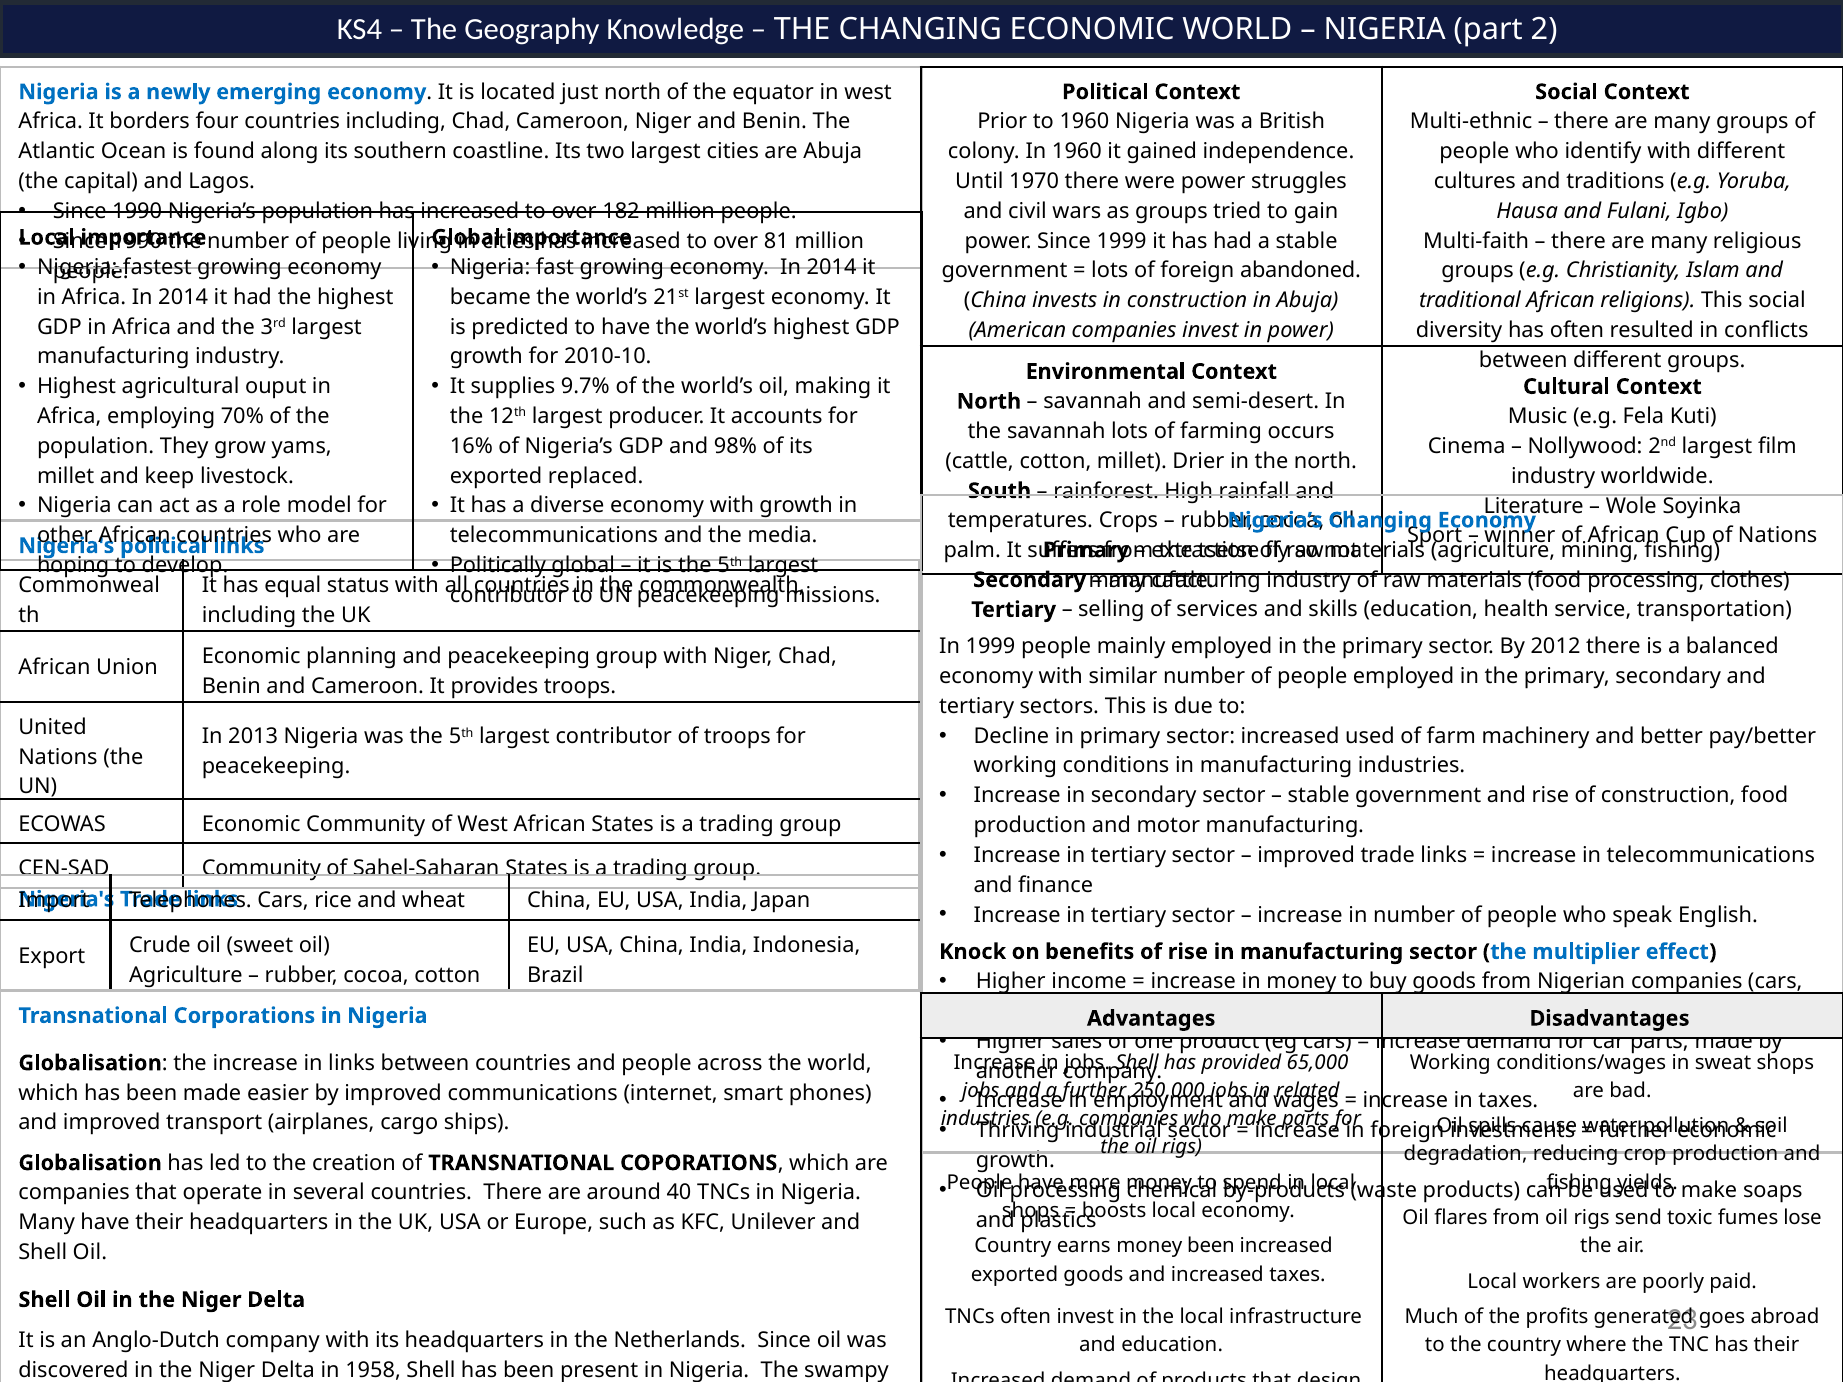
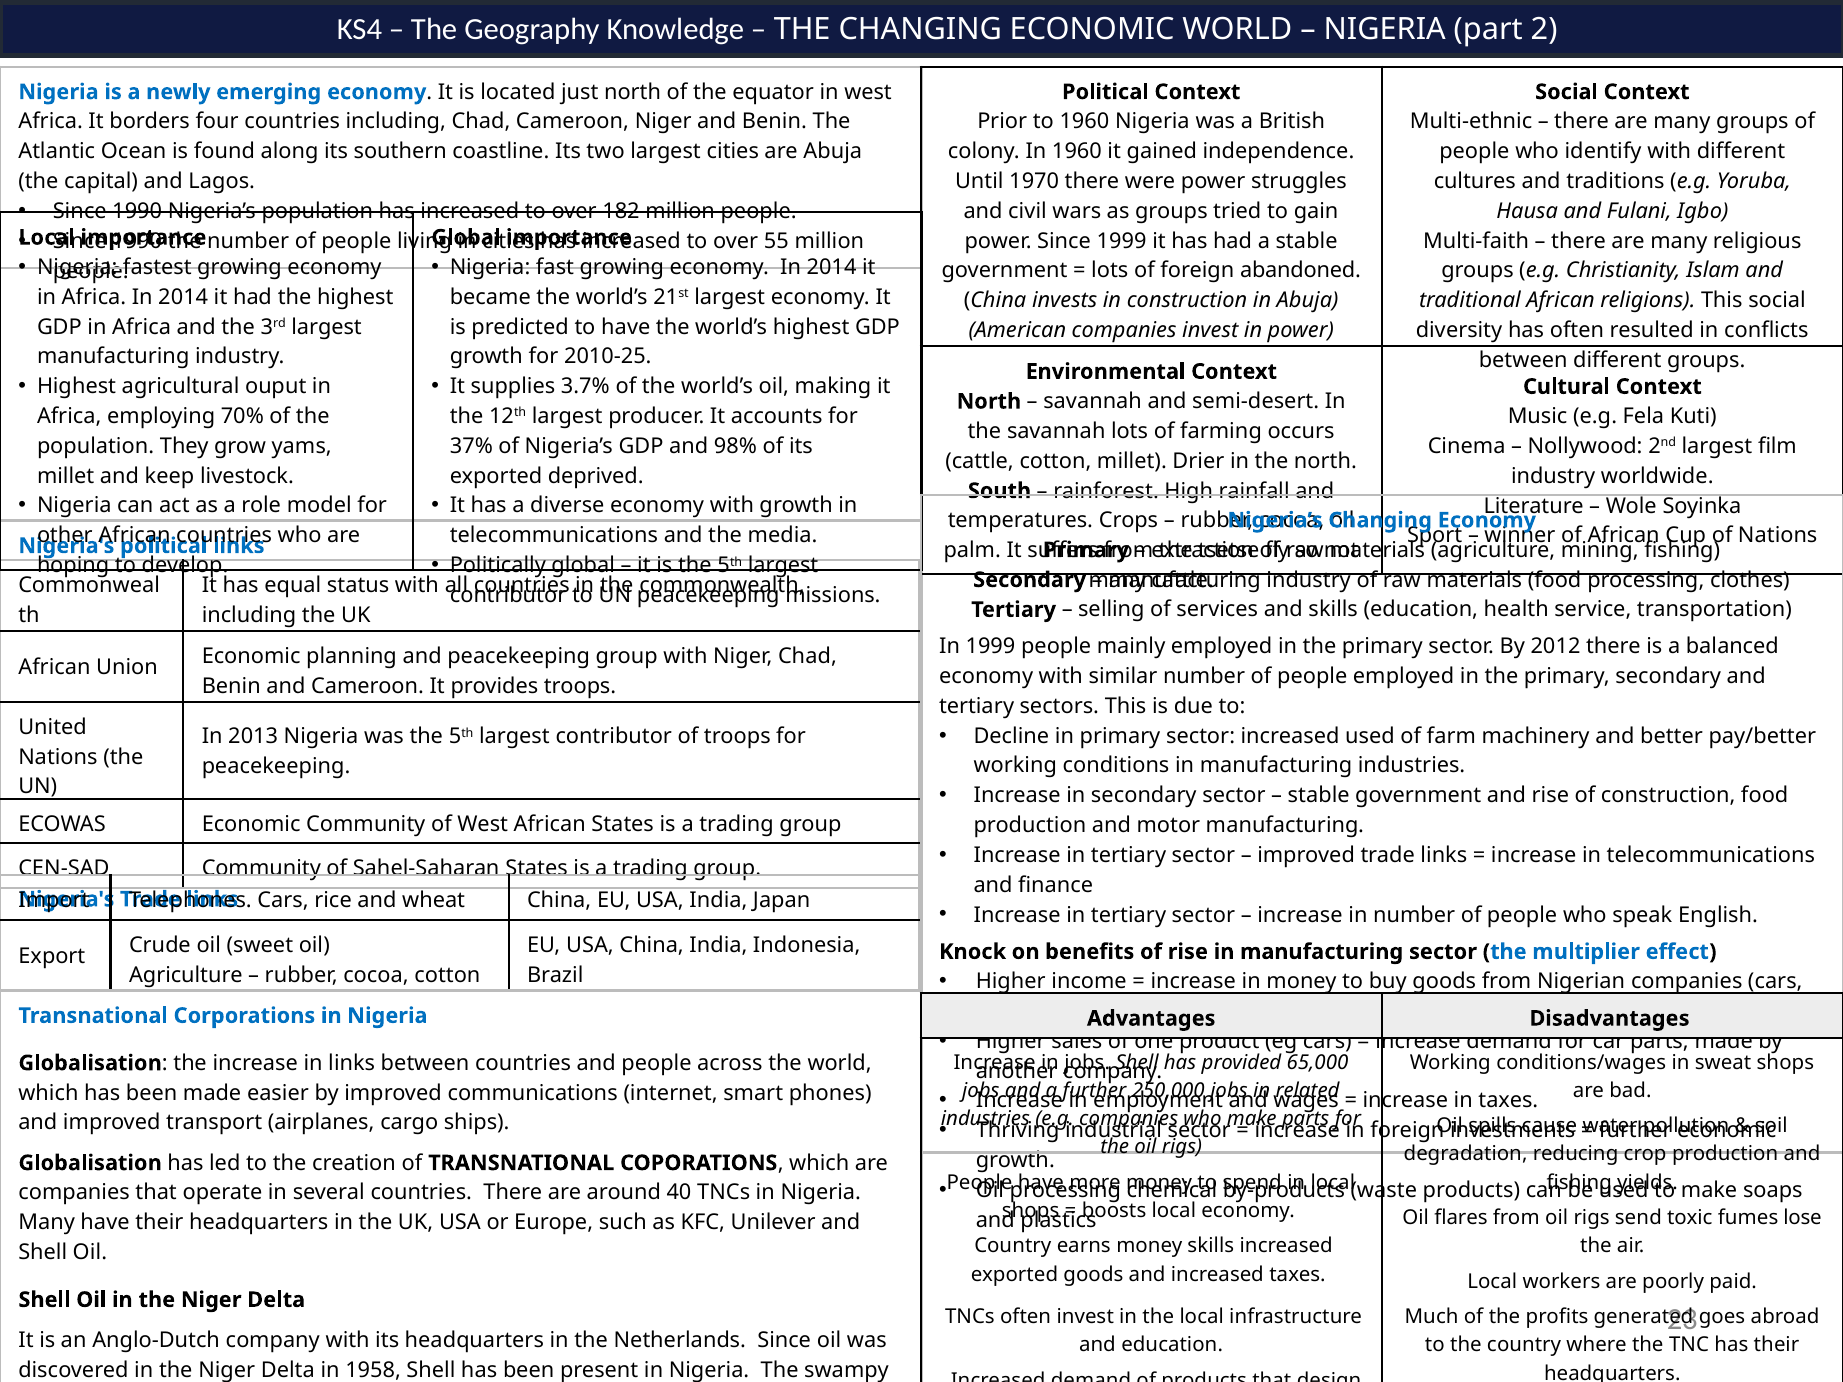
81: 81 -> 55 (776, 241)
2010-10: 2010-10 -> 2010-25 (608, 357)
9.7%: 9.7% -> 3.7% (585, 387)
16%: 16% -> 37% (471, 446)
replaced: replaced -> deprived (596, 476)
money been: been -> skills (1211, 1246)
